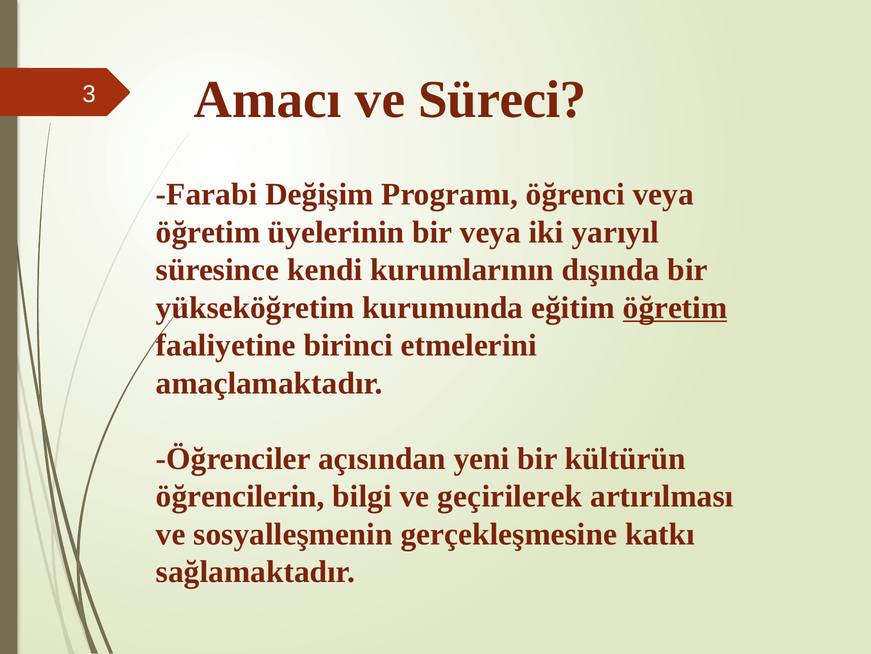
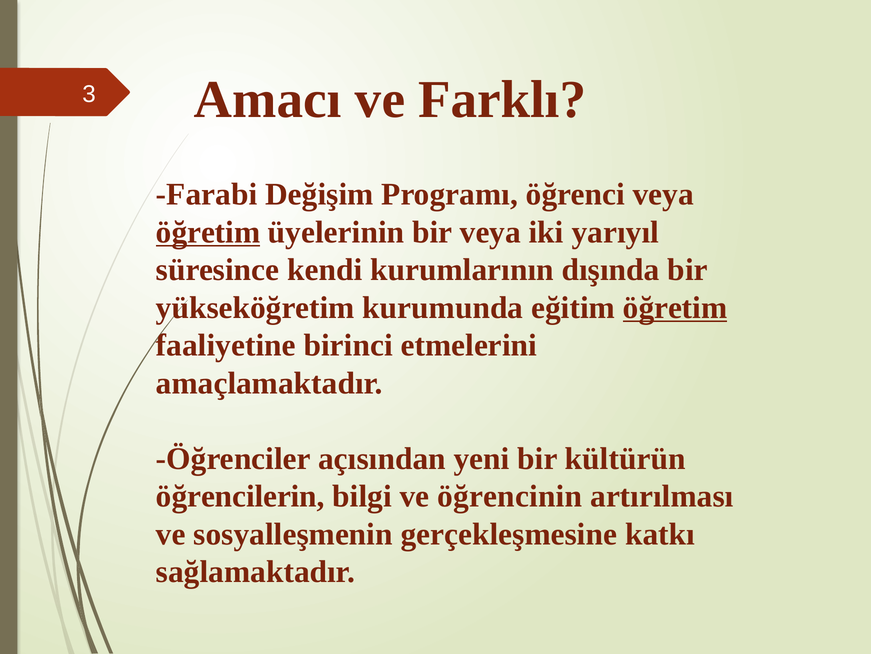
Süreci: Süreci -> Farklı (502, 100)
öğretim underline: none -> present (208, 232)
geçirilerek: geçirilerek -> öğrencinin (510, 496)
